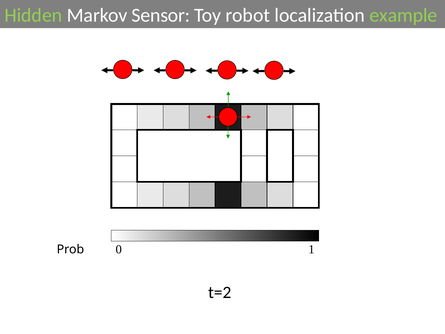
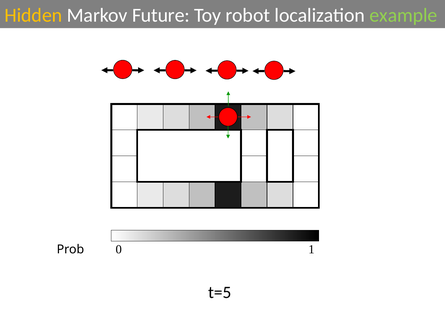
Hidden colour: light green -> yellow (33, 15)
Sensor: Sensor -> Future (161, 15)
t=2: t=2 -> t=5 (220, 292)
